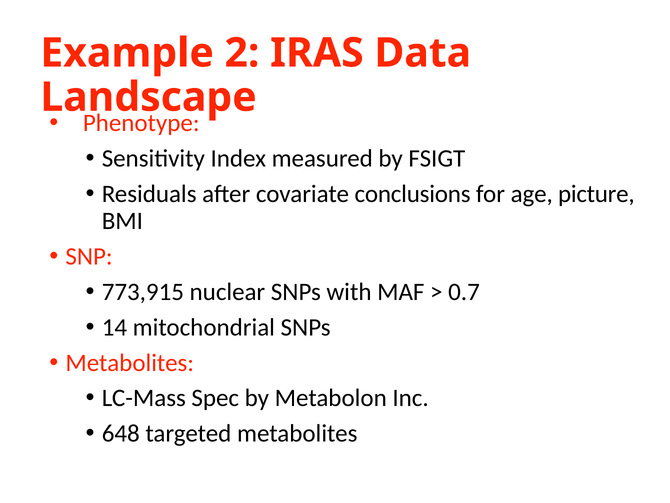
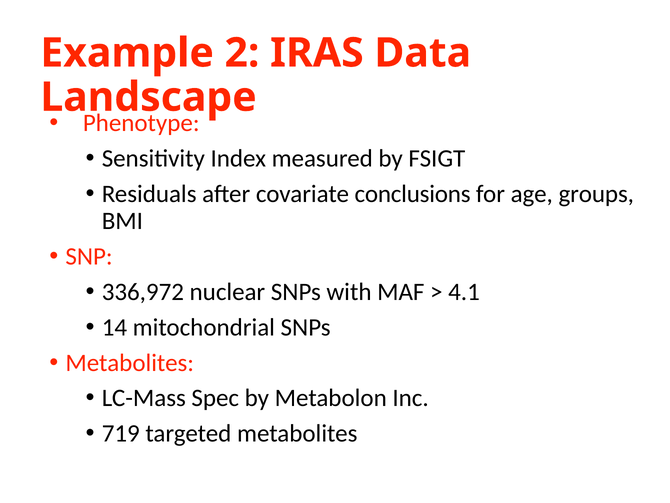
picture: picture -> groups (596, 194)
773,915: 773,915 -> 336,972 (143, 292)
0.7: 0.7 -> 4.1 (464, 292)
648: 648 -> 719 (121, 433)
